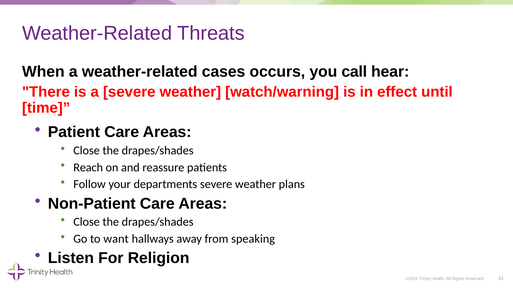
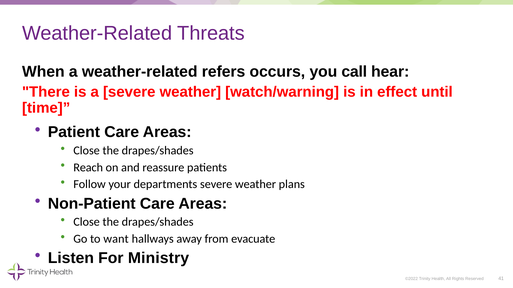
cases: cases -> refers (224, 72)
speaking: speaking -> evacuate (253, 239)
Religion: Religion -> Ministry (159, 259)
